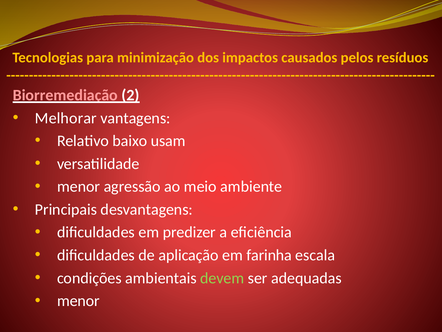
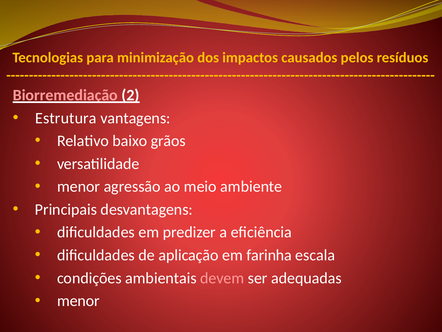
Melhorar: Melhorar -> Estrutura (66, 118)
usam: usam -> grãos (168, 141)
devem colour: light green -> pink (222, 278)
